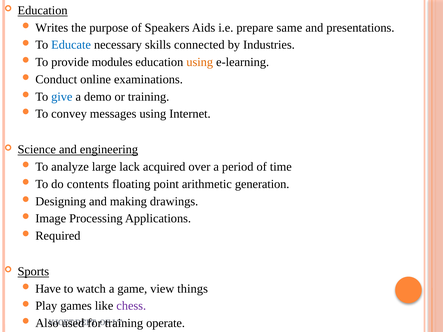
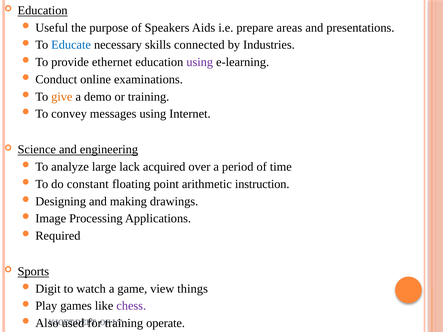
Writes: Writes -> Useful (52, 28)
same: same -> areas (289, 28)
modules: modules -> ethernet (112, 62)
using colour: orange -> purple (200, 62)
give colour: blue -> orange (62, 97)
contents: contents -> constant (88, 184)
generation: generation -> instruction (262, 184)
Have: Have -> Digit (48, 289)
